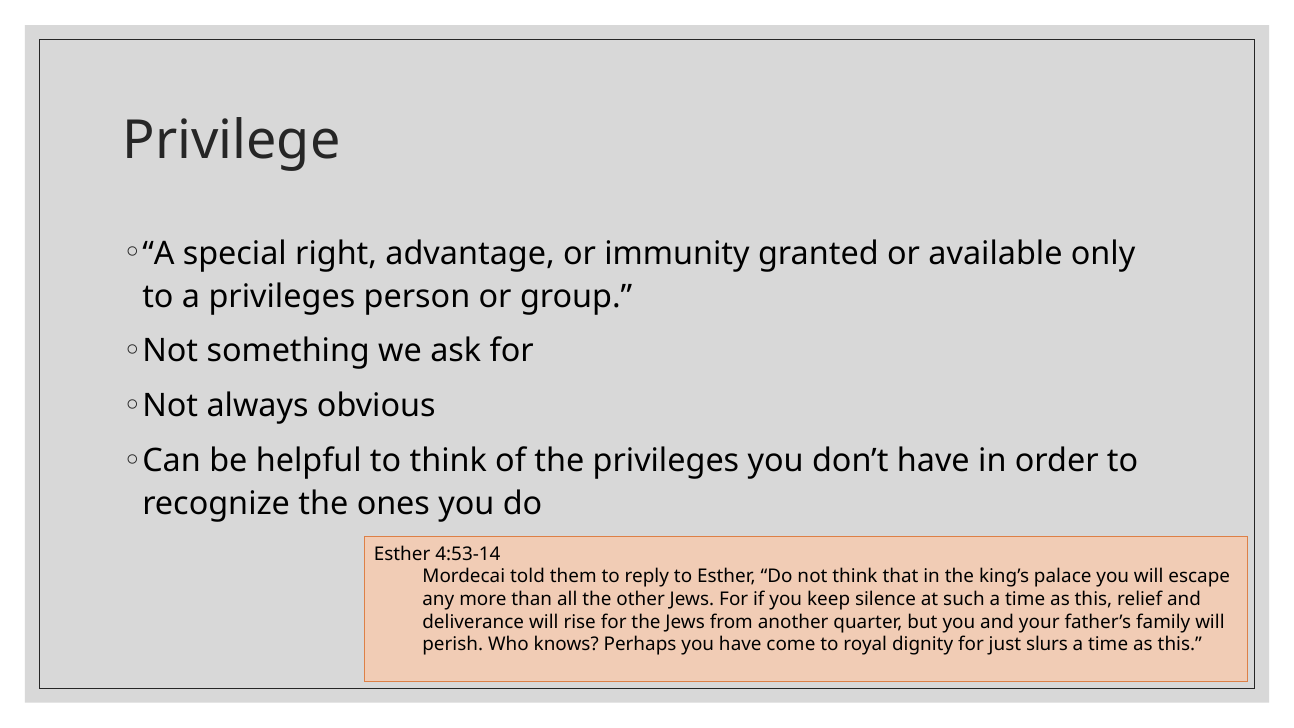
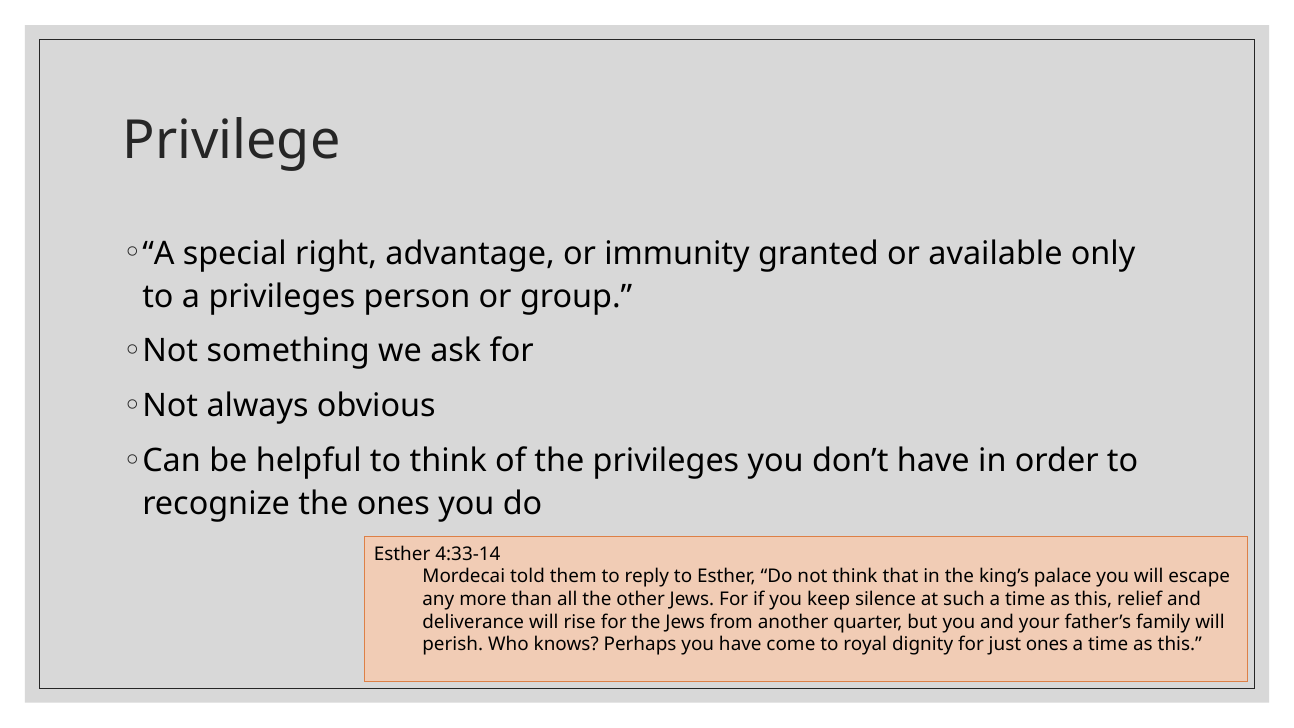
4:53-14: 4:53-14 -> 4:33-14 (468, 554)
just slurs: slurs -> ones (1047, 644)
